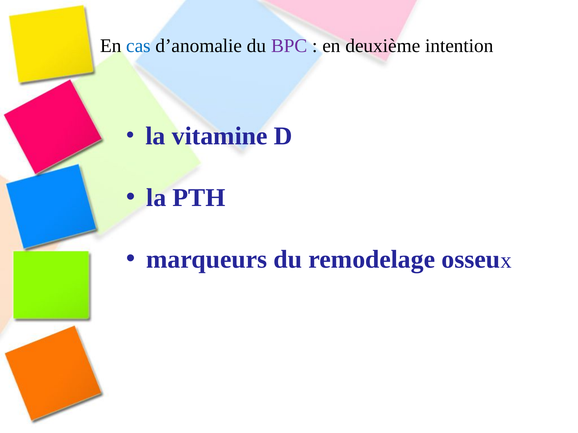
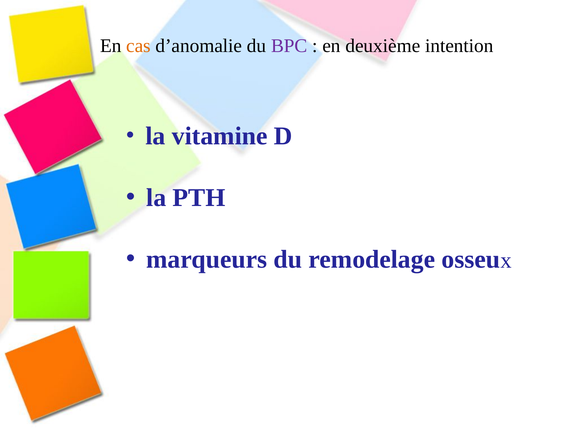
cas colour: blue -> orange (138, 46)
